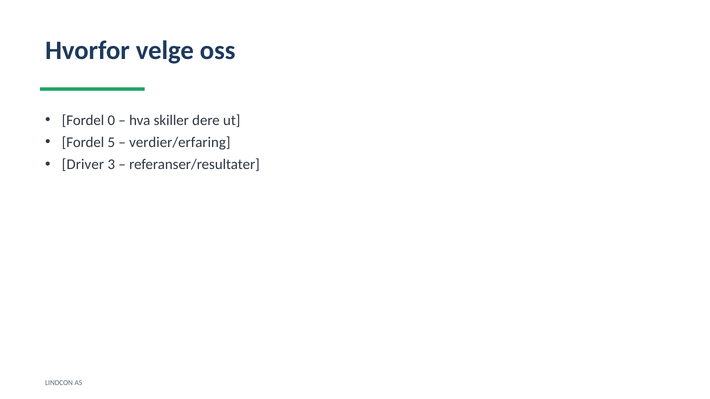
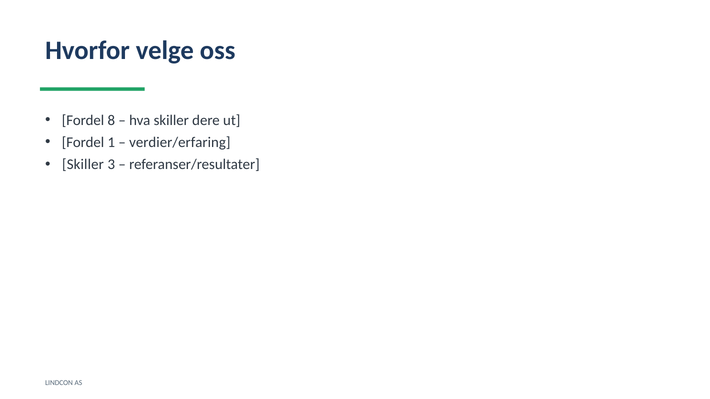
0: 0 -> 8 (111, 120)
5: 5 -> 1 (111, 142)
Driver: Driver -> Skiller (83, 165)
